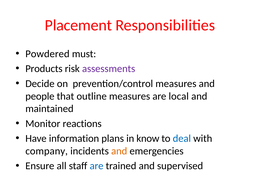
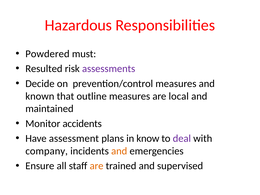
Placement: Placement -> Hazardous (78, 25)
Products: Products -> Resulted (44, 69)
people: people -> known (40, 96)
reactions: reactions -> accidents (82, 124)
information: information -> assessment (74, 138)
deal colour: blue -> purple (182, 138)
are colour: blue -> orange (97, 166)
